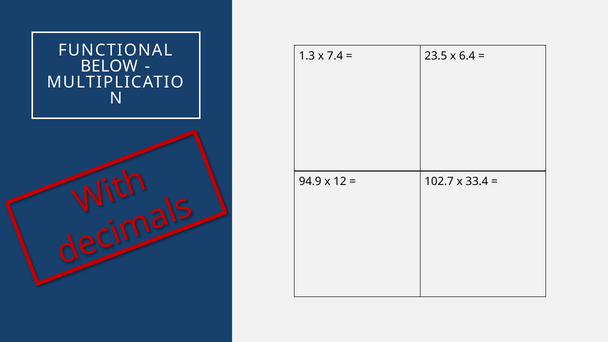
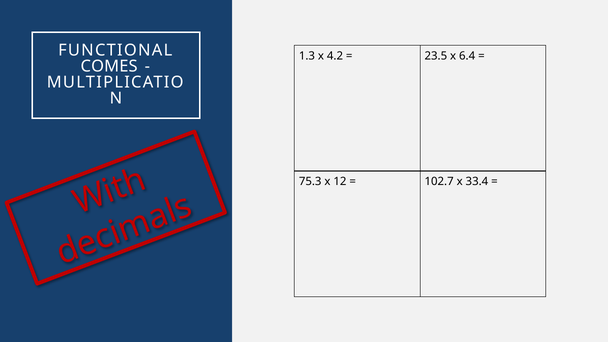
7.4: 7.4 -> 4.2 (335, 56)
BELOW: BELOW -> COMES (109, 67)
94.9: 94.9 -> 75.3 (310, 182)
